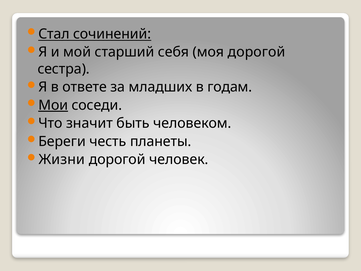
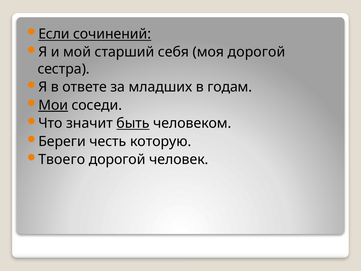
Стал: Стал -> Если (54, 34)
быть underline: none -> present (133, 123)
планеты: планеты -> которую (161, 141)
Жизни: Жизни -> Твоего (62, 159)
